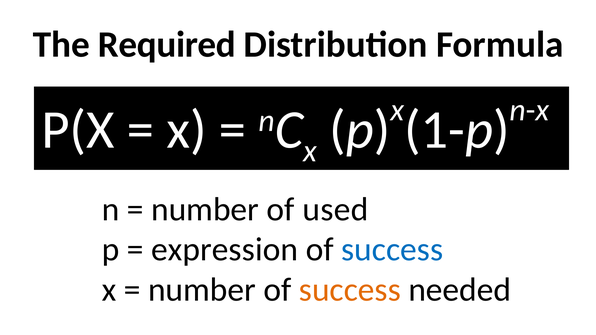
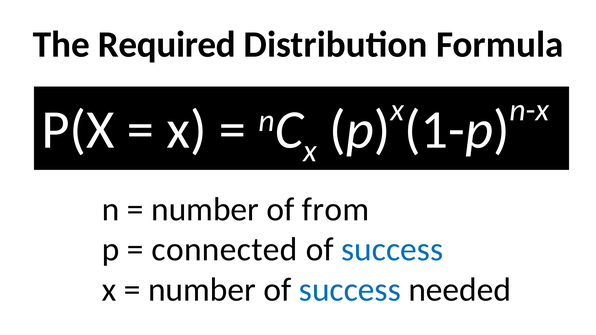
used: used -> from (336, 209)
expression: expression -> connected (225, 250)
success colour: orange -> blue (350, 290)
